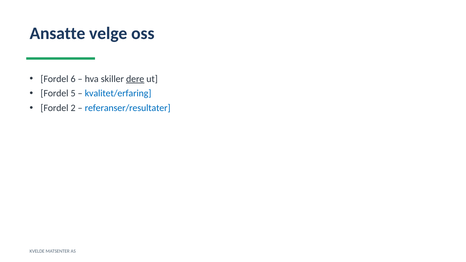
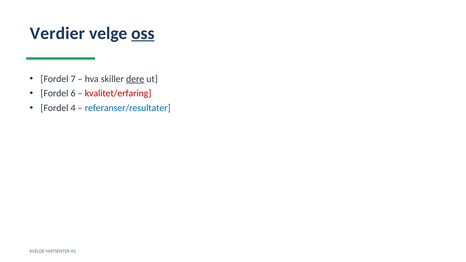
Ansatte: Ansatte -> Verdier (57, 33)
oss underline: none -> present (143, 33)
6: 6 -> 7 (73, 79)
5: 5 -> 6 (73, 93)
kvalitet/erfaring colour: blue -> red (118, 93)
2: 2 -> 4 (73, 108)
